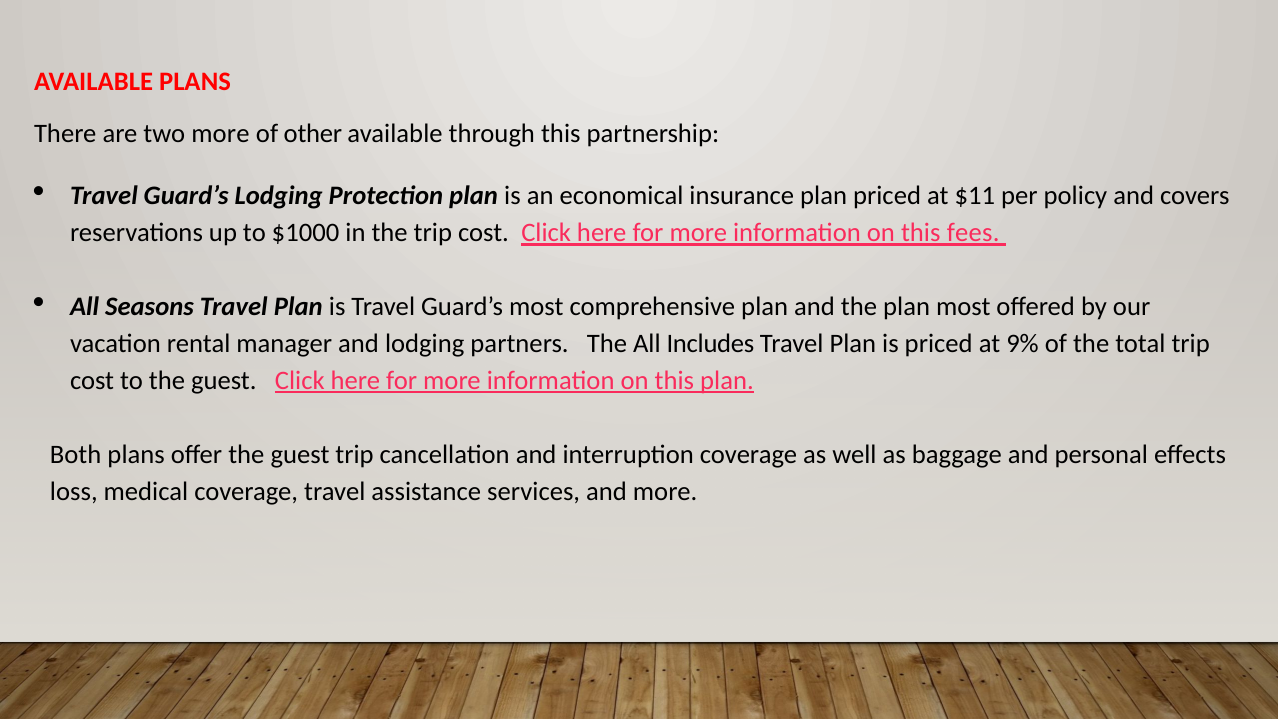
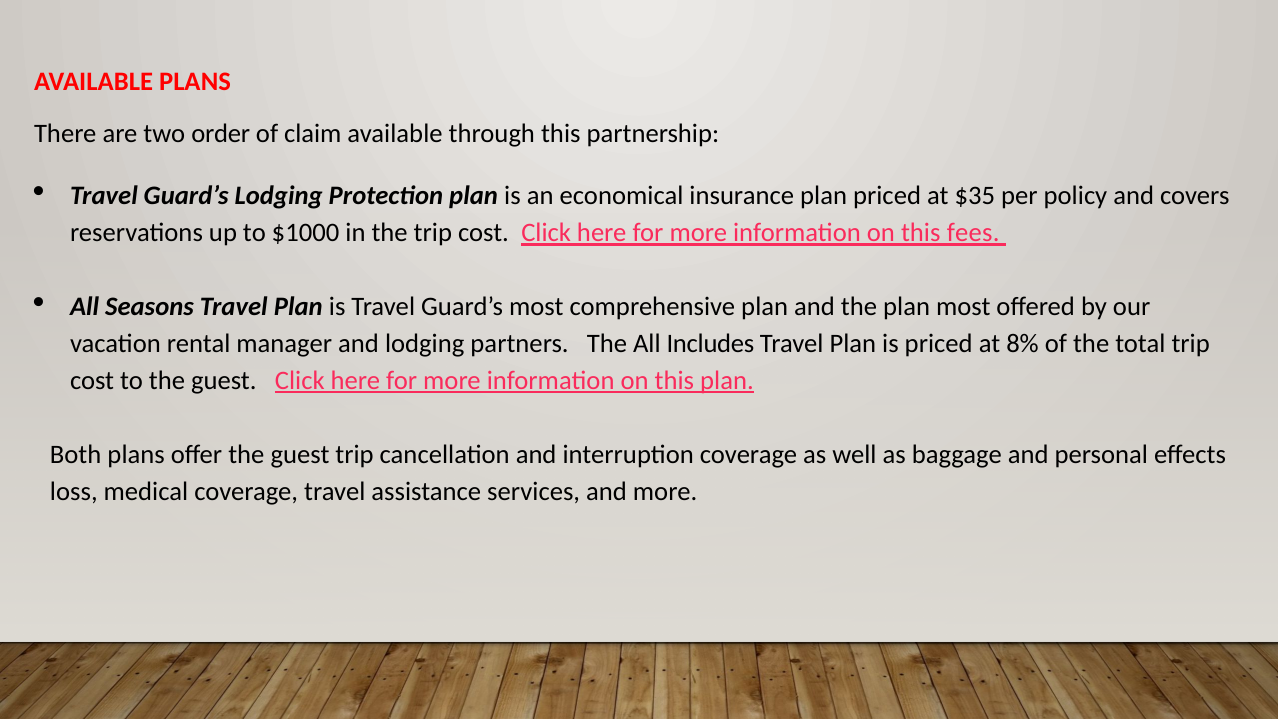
two more: more -> order (221, 133)
other: other -> claim (313, 133)
$11: $11 -> $35 (975, 196)
9%: 9% -> 8% (1023, 344)
